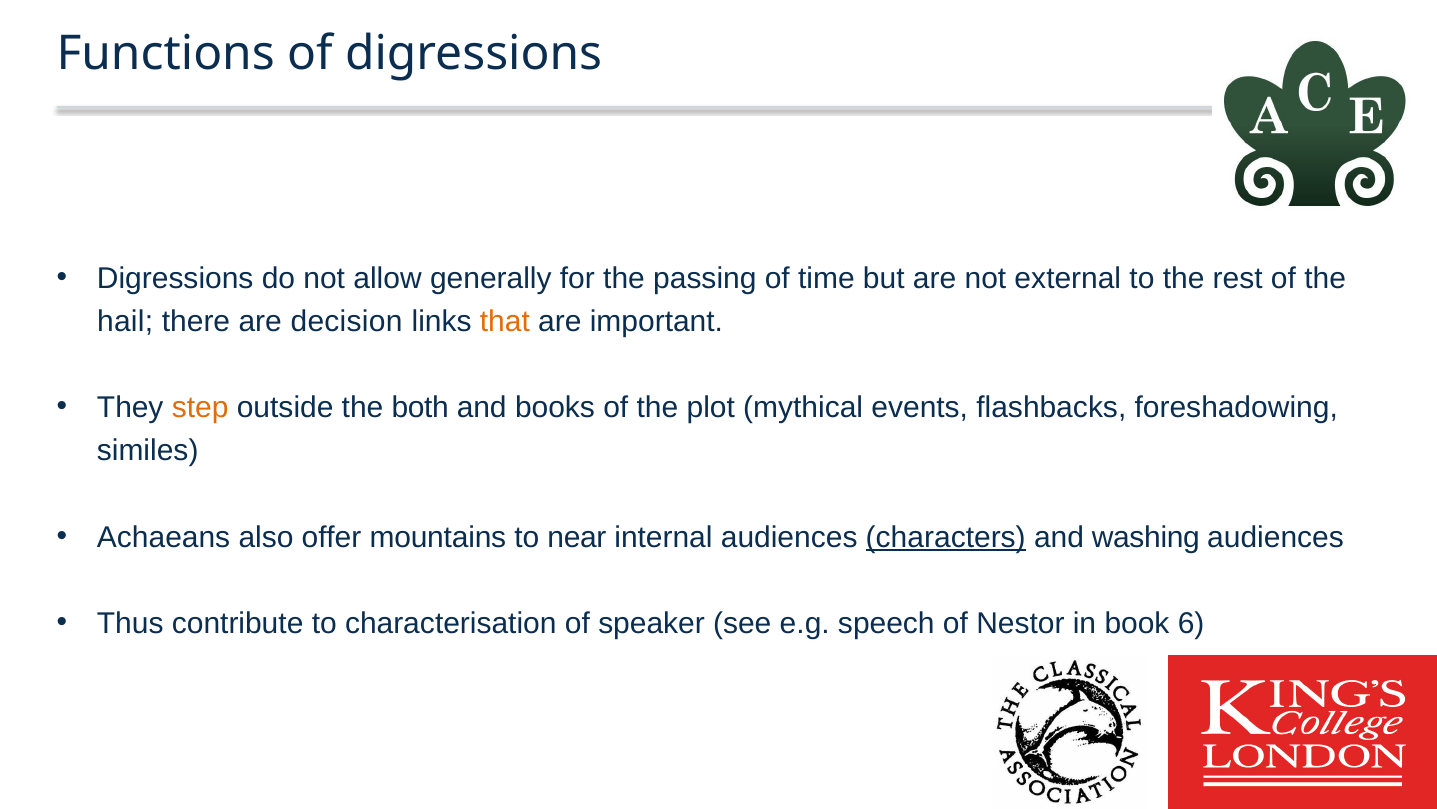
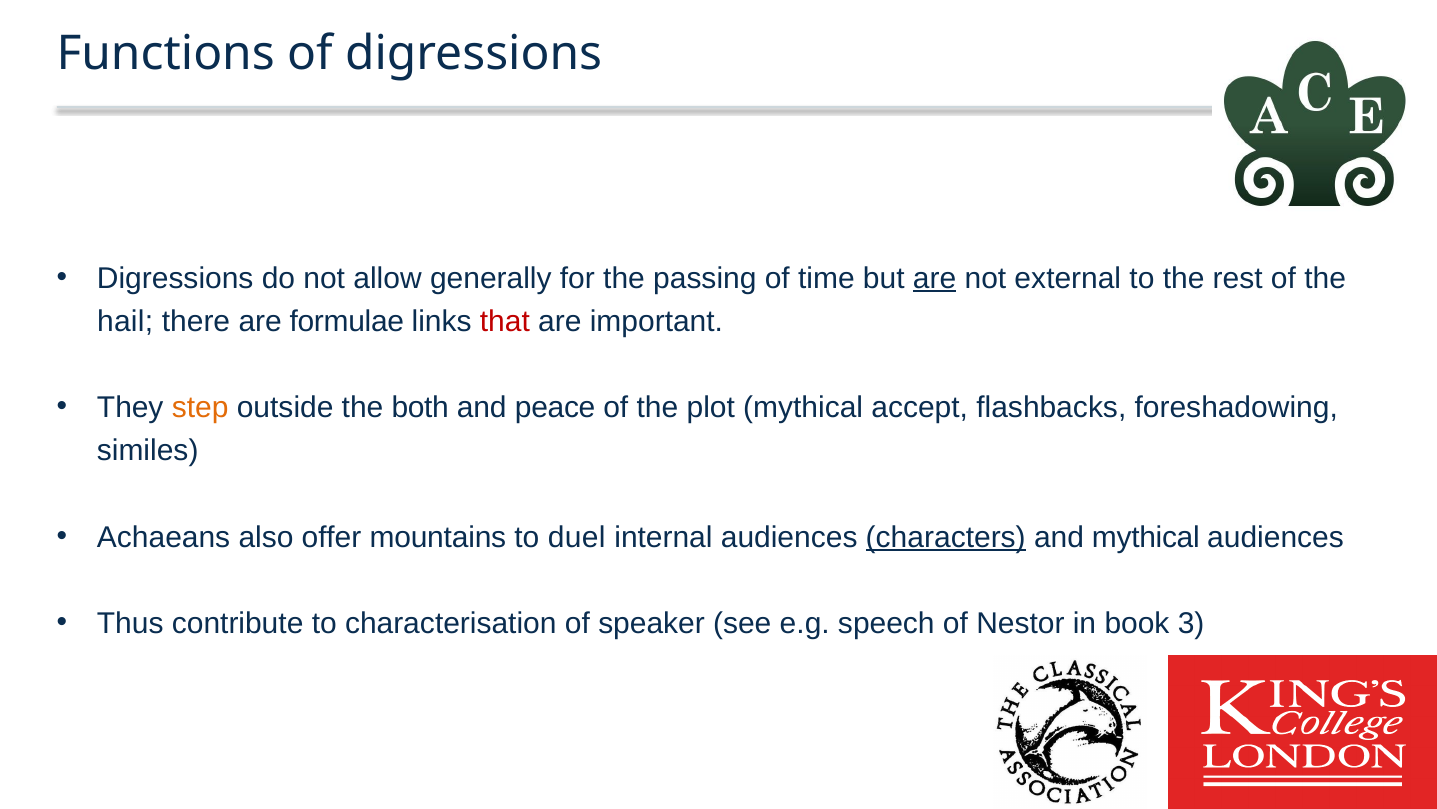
are underline: none -> present (935, 278)
decision: decision -> formulae (347, 321)
that colour: orange -> red (505, 321)
books: books -> peace (555, 407)
events: events -> accept (920, 407)
near: near -> duel (577, 537)
and washing: washing -> mythical (1146, 537)
6: 6 -> 3 (1191, 623)
